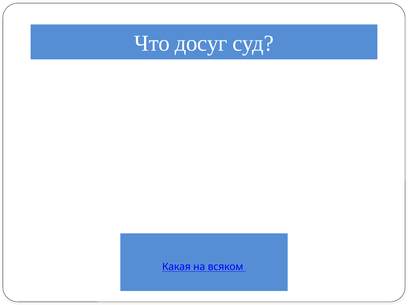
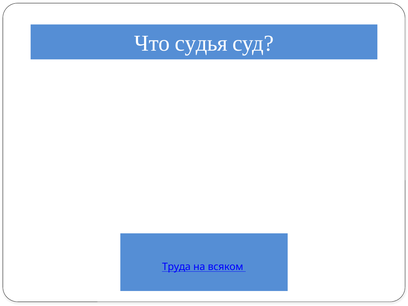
досуг: досуг -> судья (201, 43)
Какая: Какая -> Труда (176, 267)
